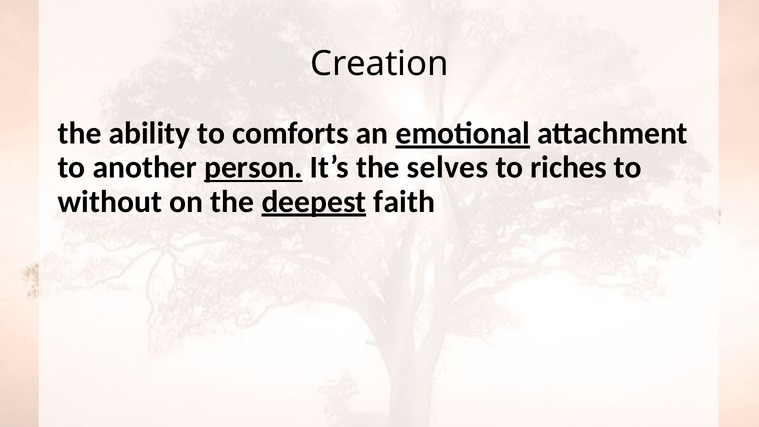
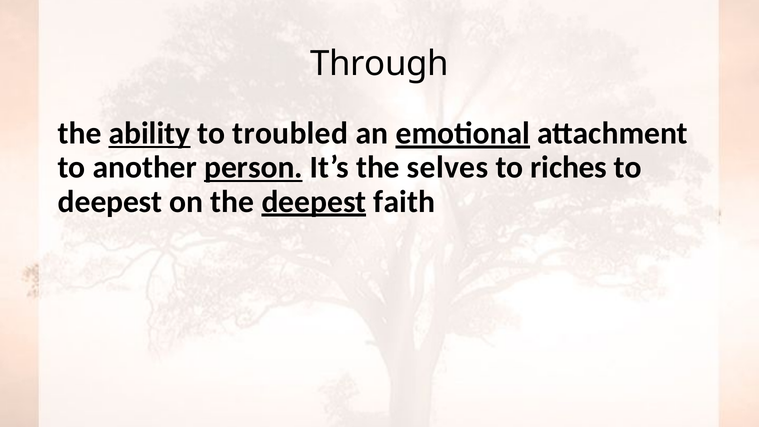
Creation: Creation -> Through (380, 64)
ability underline: none -> present (150, 133)
comforts: comforts -> troubled (290, 133)
without: without -> deepest (110, 202)
